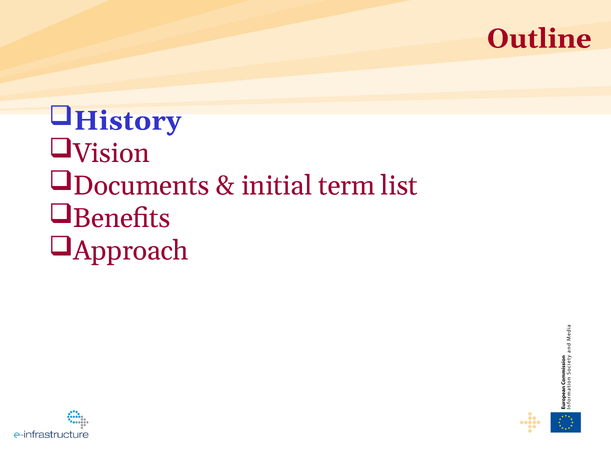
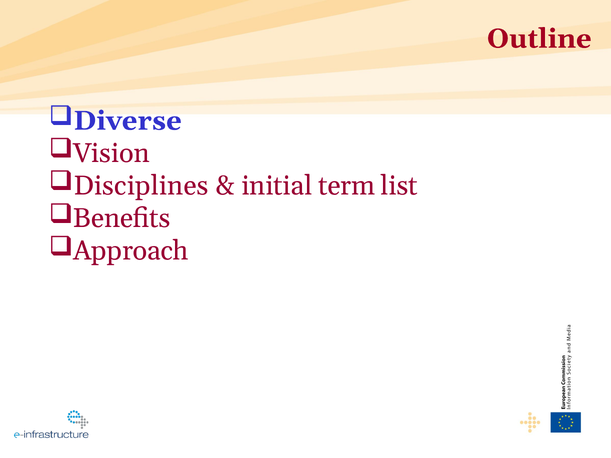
History: History -> Diverse (128, 121)
Documents: Documents -> Disciplines (141, 186)
